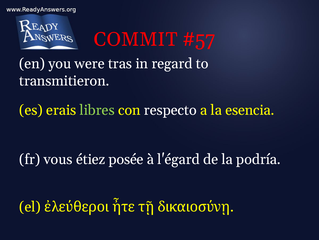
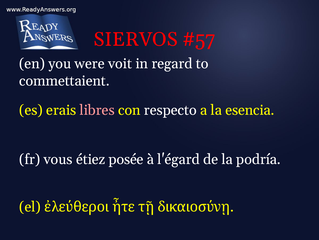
COMMIT: COMMIT -> SIERVOS (136, 39)
tras: tras -> voit (120, 64)
transmitieron: transmitieron -> commettaient (64, 81)
libres colour: light green -> pink (97, 110)
